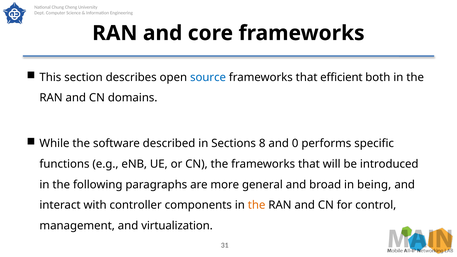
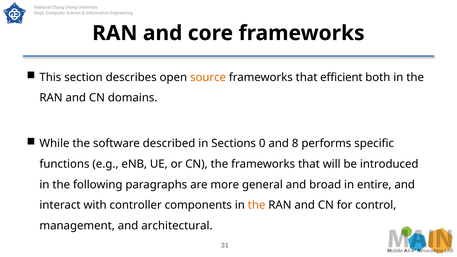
source colour: blue -> orange (208, 77)
8: 8 -> 0 (262, 144)
0: 0 -> 8 (295, 144)
being: being -> entire (374, 185)
virtualization: virtualization -> architectural (177, 226)
